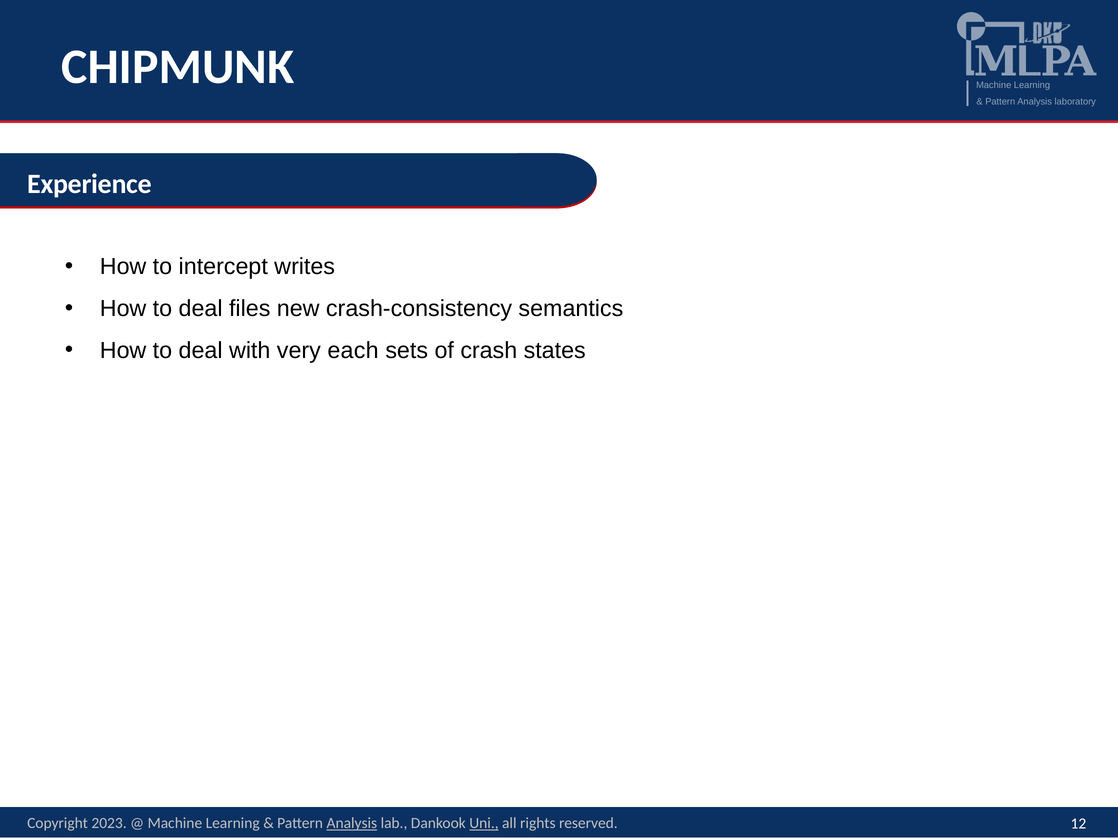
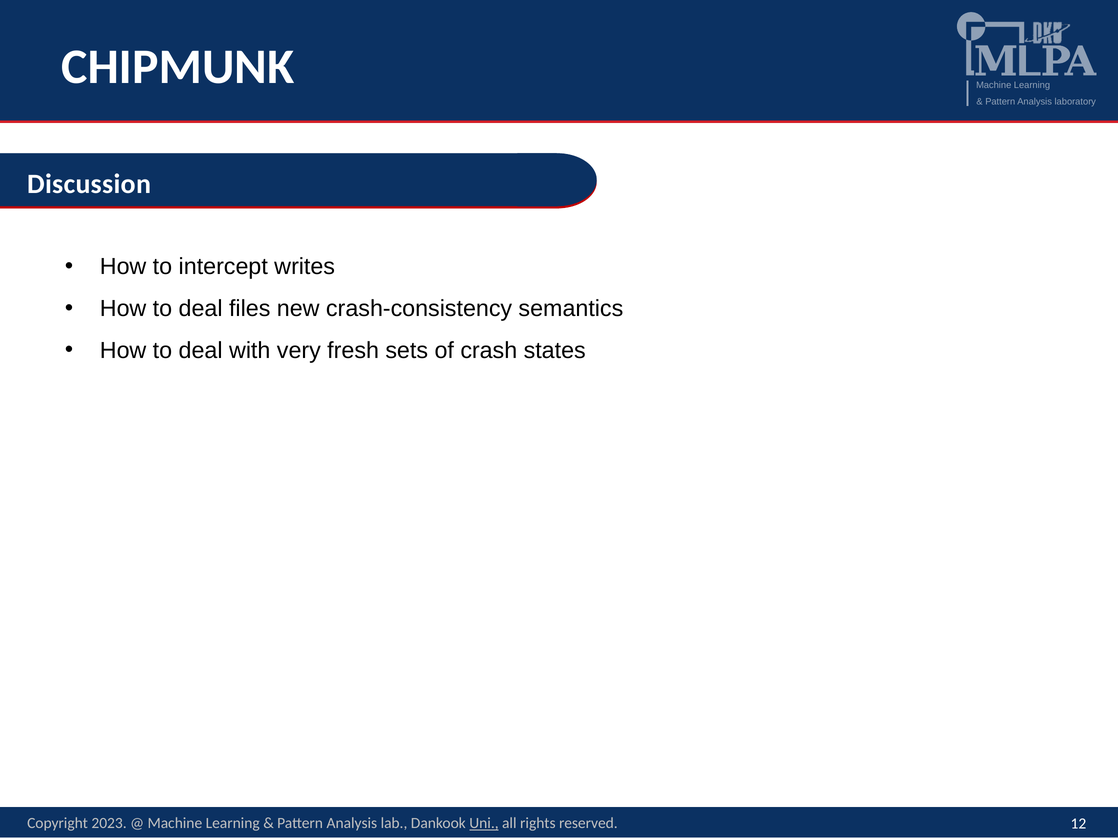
Experience: Experience -> Discussion (89, 184)
each: each -> fresh (353, 351)
Analysis underline: present -> none (352, 824)
